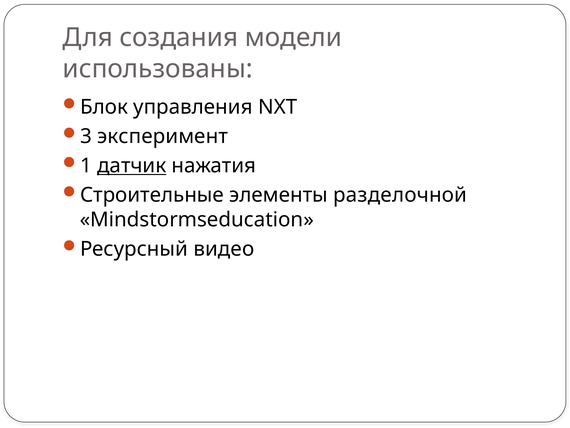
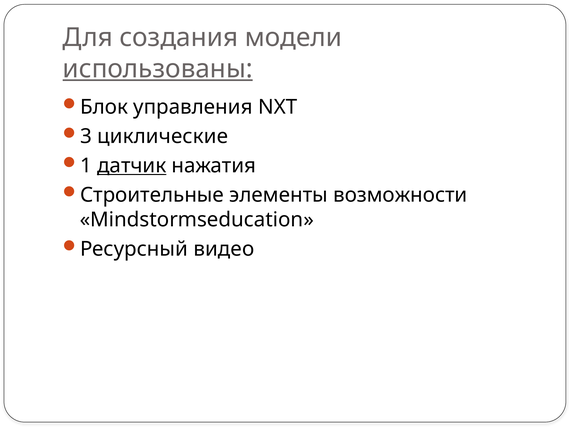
использованы underline: none -> present (158, 69)
эксперимент: эксперимент -> циклические (163, 136)
разделочной: разделочной -> возможности (400, 195)
